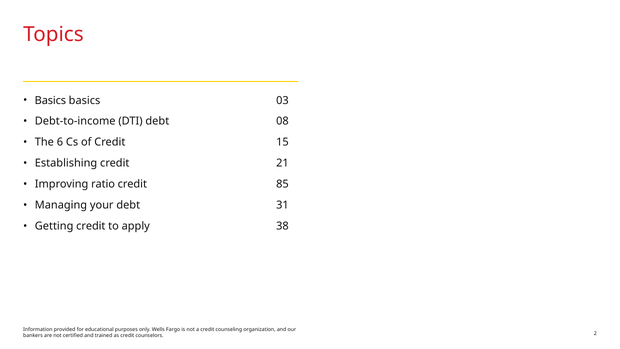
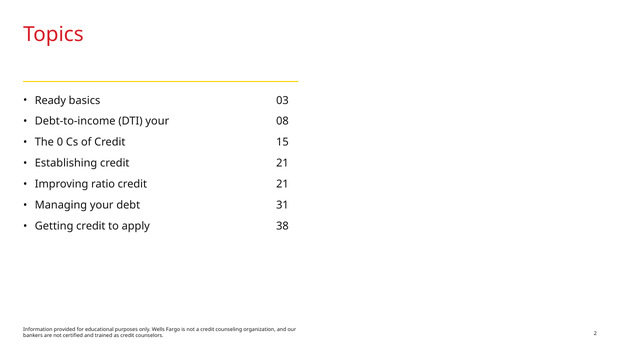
Basics: Basics -> Ready (50, 100)
DTI debt: debt -> your (157, 121)
6: 6 -> 0 (60, 142)
85: 85 -> 21 (282, 184)
